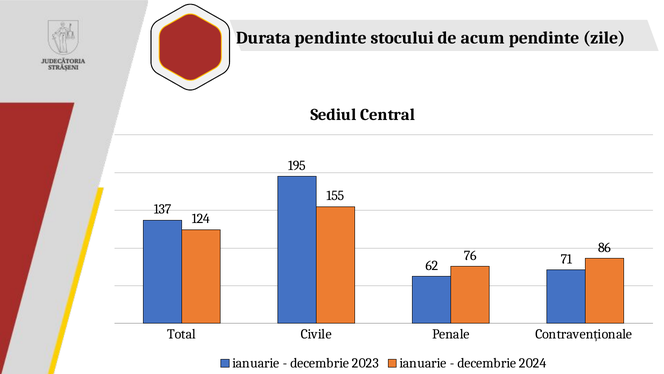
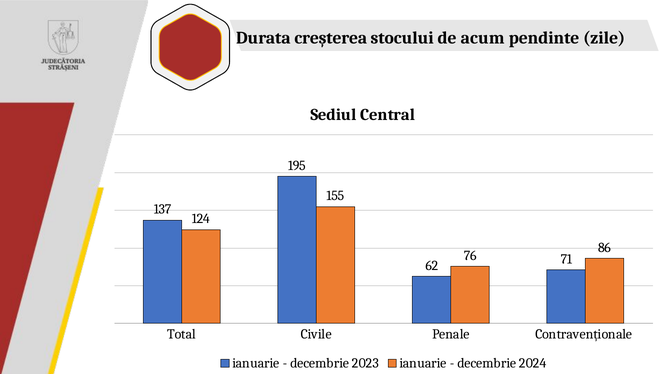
Durata pendinte: pendinte -> creșterea (331, 38)
